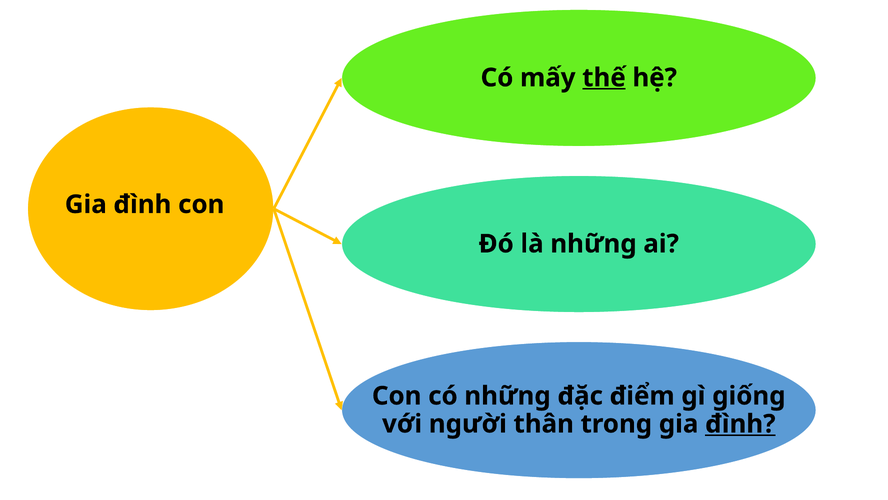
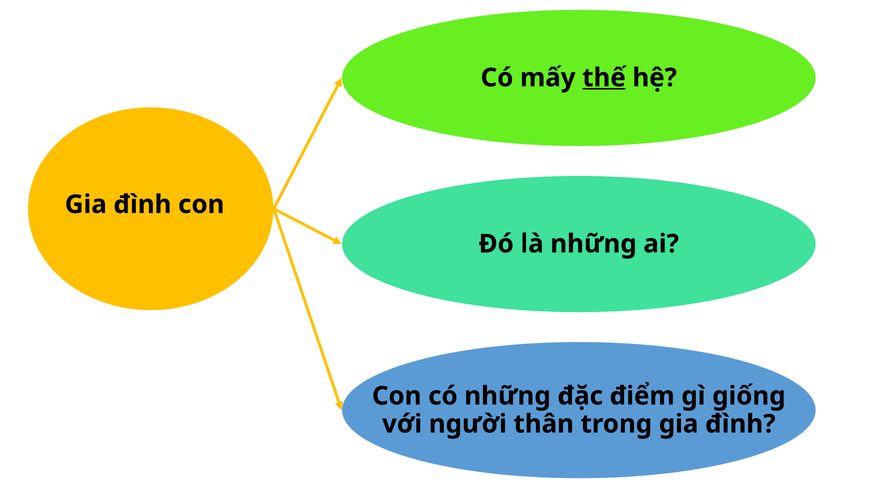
đình underline: present -> none (740, 424)
